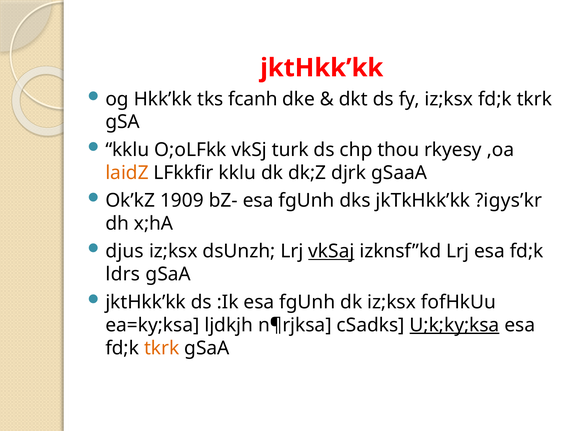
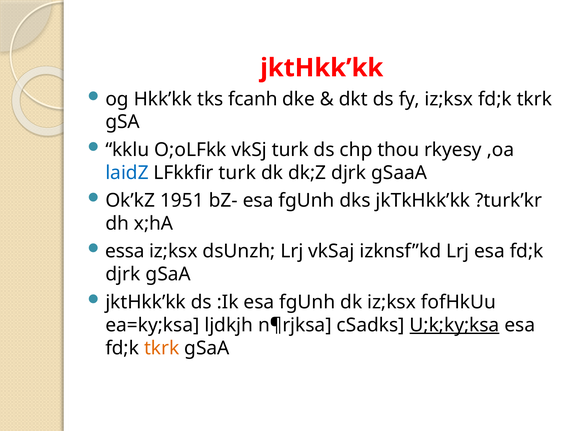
laidZ colour: orange -> blue (127, 173)
LFkkfir kklu: kklu -> turk (237, 173)
1909: 1909 -> 1951 (182, 201)
?igys’kr: ?igys’kr -> ?turk’kr (509, 201)
djus: djus -> essa (125, 251)
vkSaj underline: present -> none (331, 251)
ldrs: ldrs -> djrk (123, 274)
